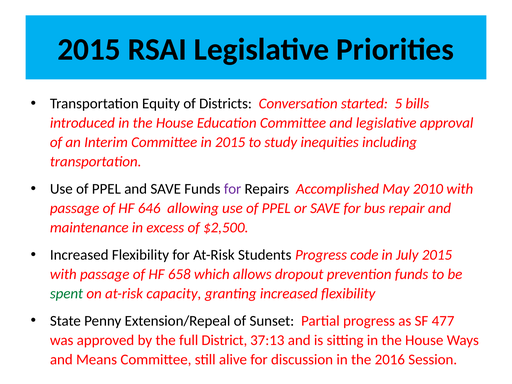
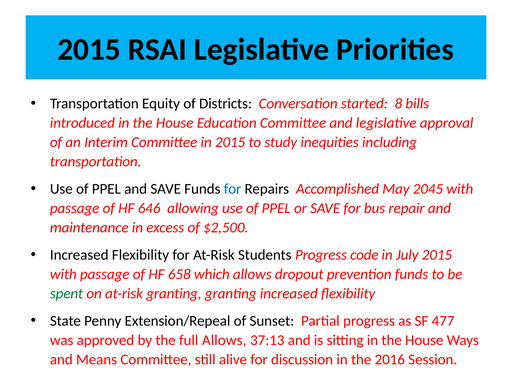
5: 5 -> 8 (398, 104)
for colour: purple -> blue (233, 189)
2010: 2010 -> 2045 (428, 189)
at-risk capacity: capacity -> granting (174, 294)
full District: District -> Allows (224, 340)
